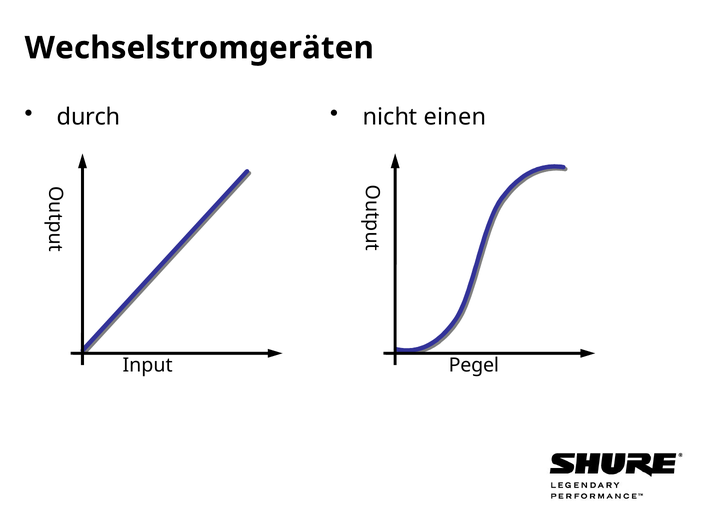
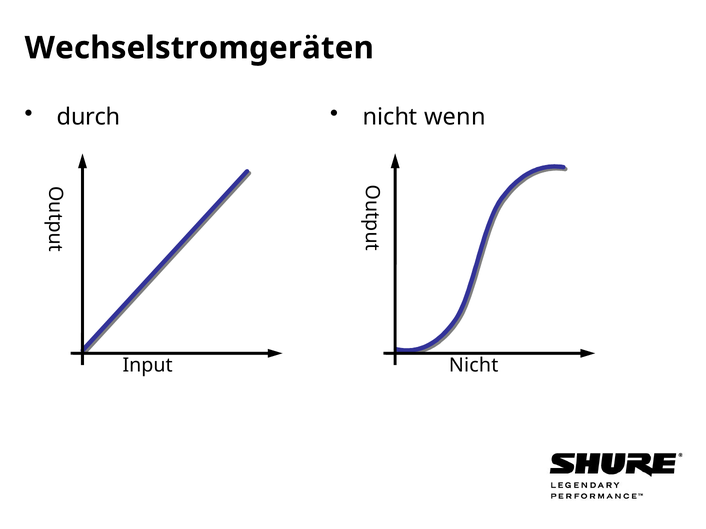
einen: einen -> wenn (455, 117)
Input Pegel: Pegel -> Nicht (474, 365)
